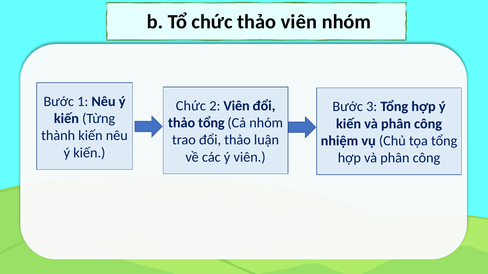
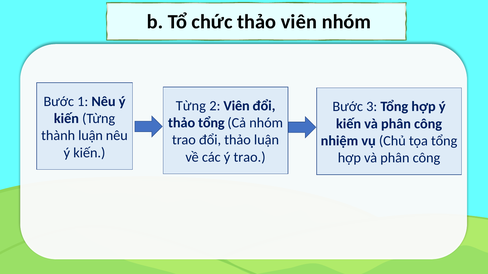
Chức: Chức -> Từng (191, 106)
thành kiến: kiến -> luận (91, 136)
ý viên: viên -> trao (250, 157)
